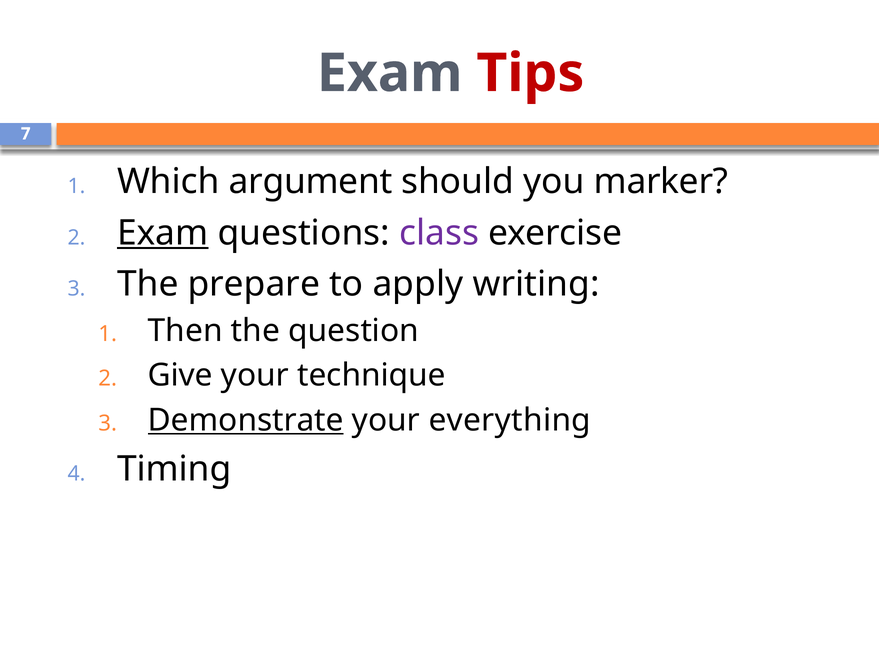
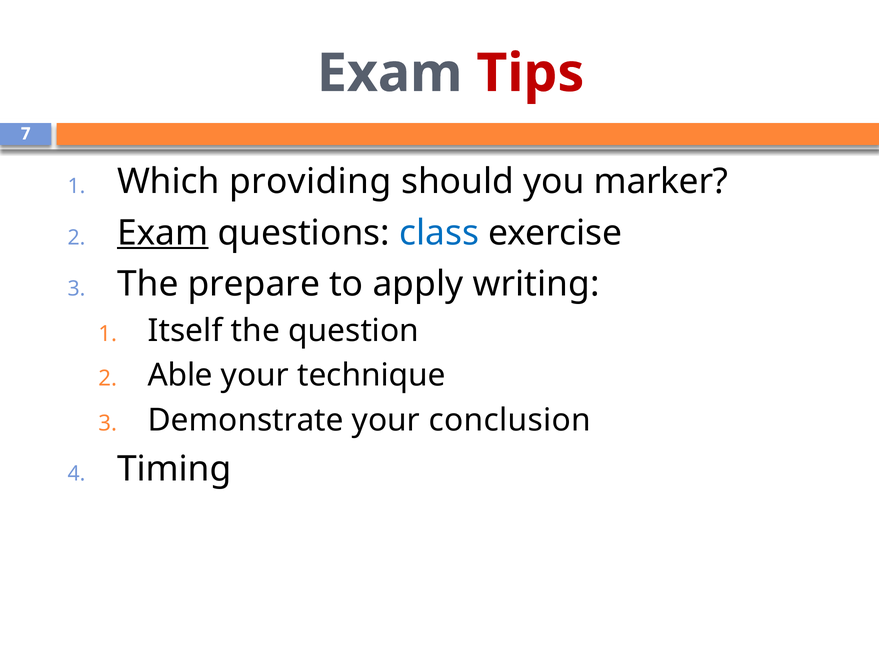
argument: argument -> providing (310, 182)
class colour: purple -> blue (439, 233)
Then: Then -> Itself (185, 331)
Give: Give -> Able (180, 375)
Demonstrate underline: present -> none (246, 420)
everything: everything -> conclusion (510, 420)
